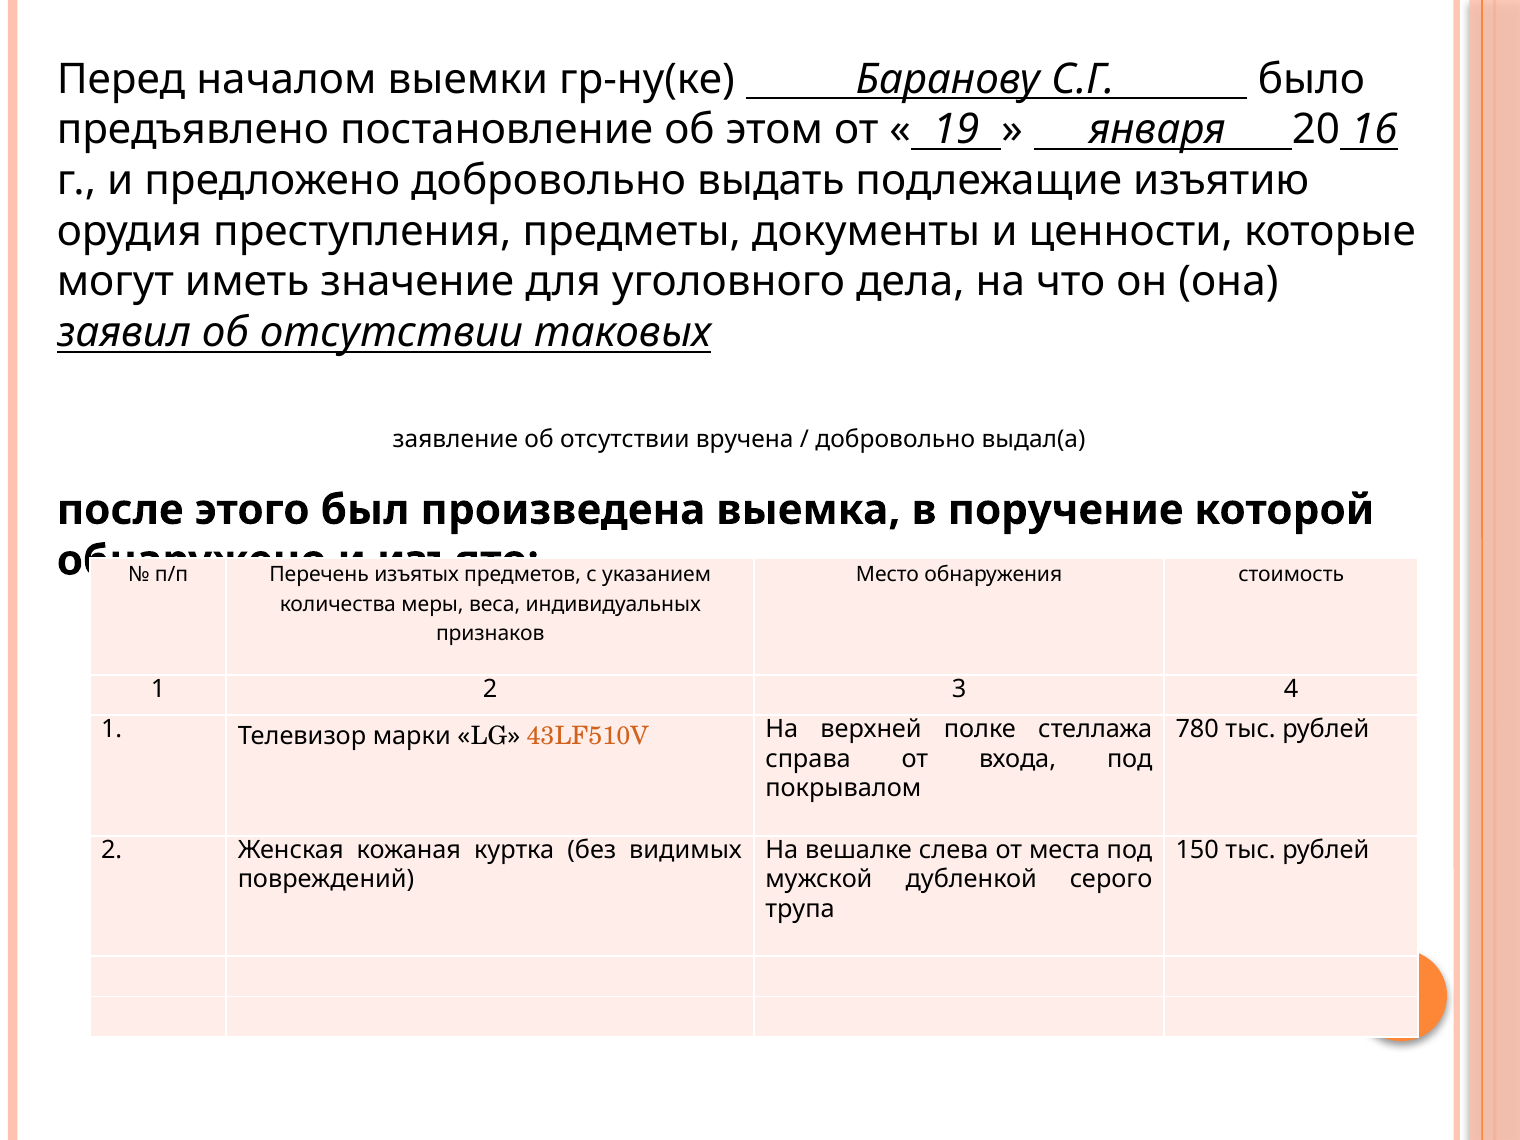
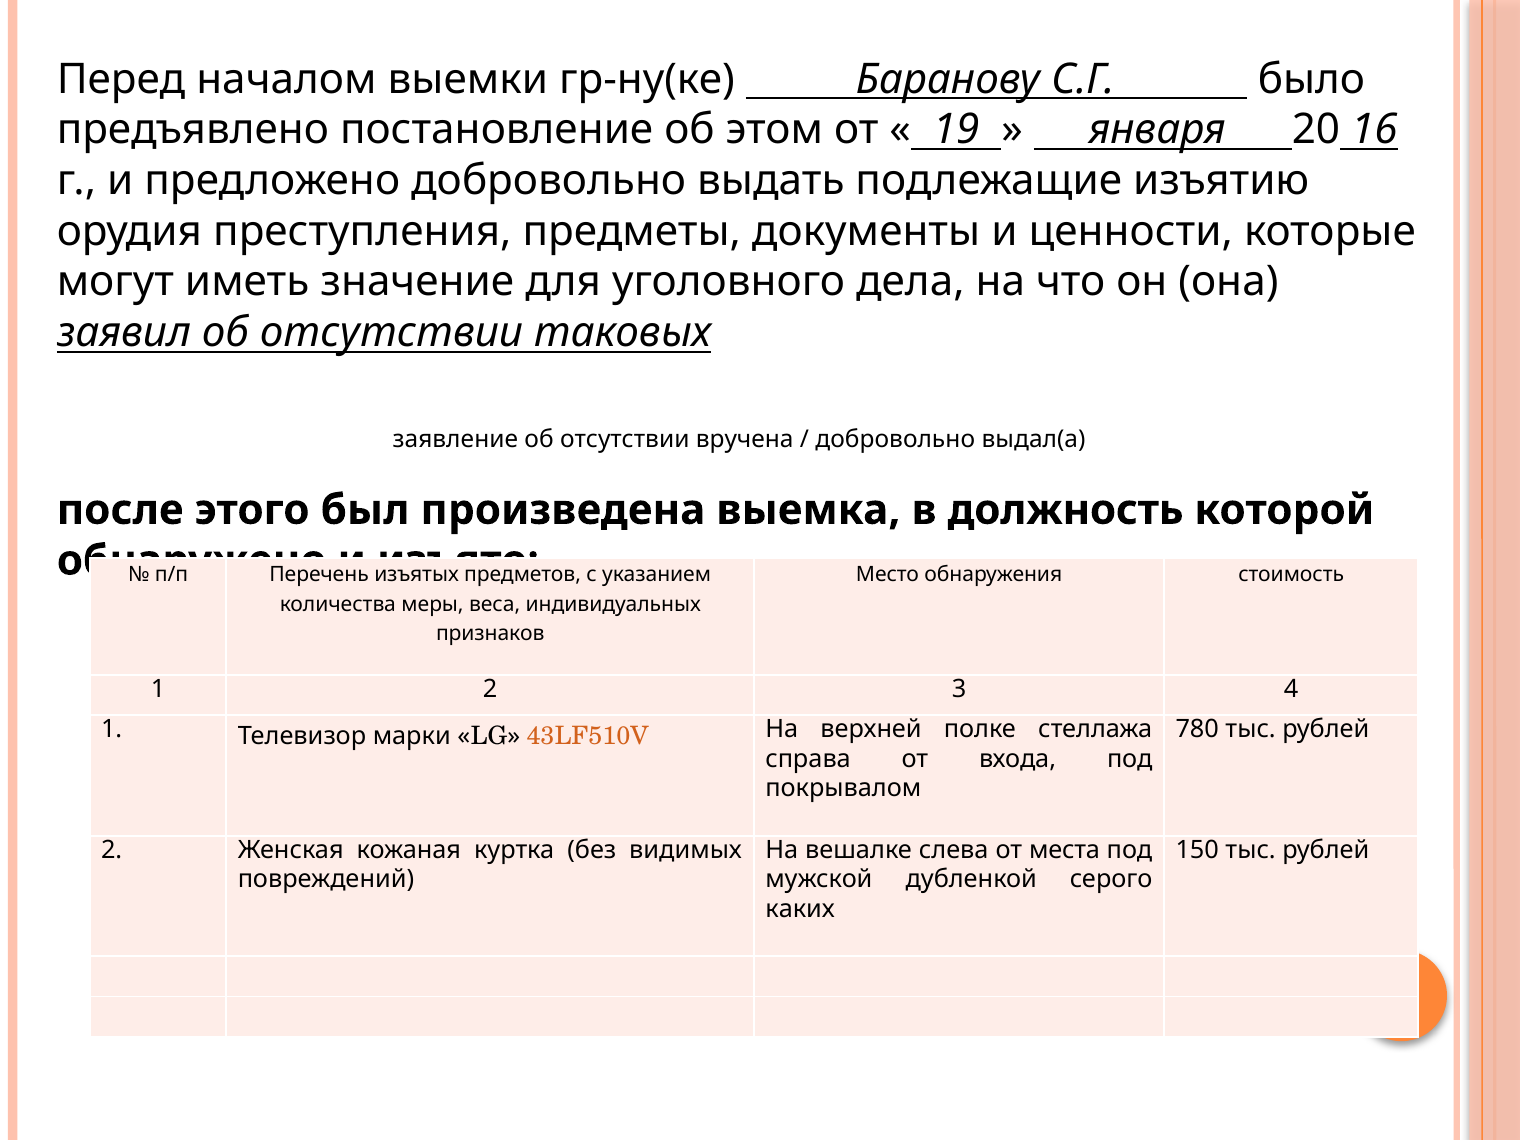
поручение: поручение -> должность (1066, 510)
трупа: трупа -> каких (800, 909)
